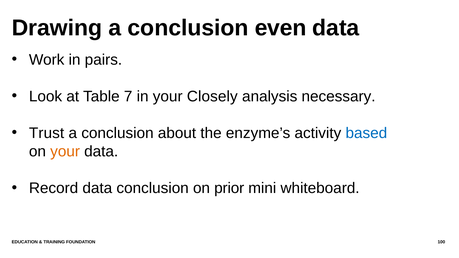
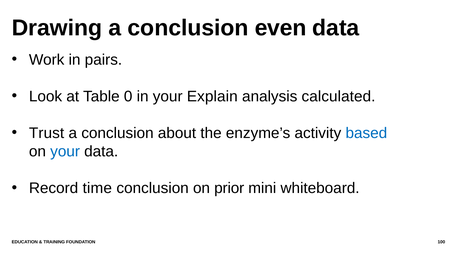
7: 7 -> 0 (128, 96)
Closely: Closely -> Explain (212, 96)
necessary: necessary -> calculated (338, 96)
your colour: orange -> blue (65, 152)
Record data: data -> time (97, 188)
